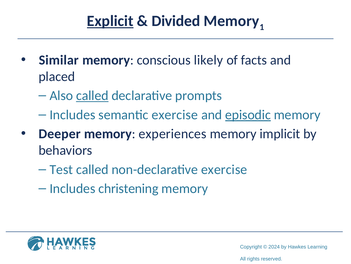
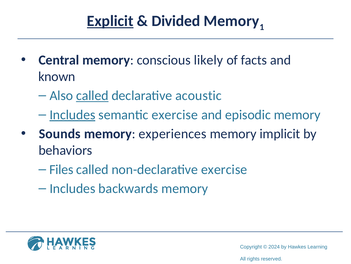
Similar: Similar -> Central (59, 60)
placed: placed -> known (57, 76)
prompts: prompts -> acoustic (199, 95)
Includes underline: none -> present (72, 115)
episodic underline: present -> none (248, 115)
Deeper: Deeper -> Sounds (60, 134)
Test: Test -> Files (61, 169)
christening: christening -> backwards (128, 188)
